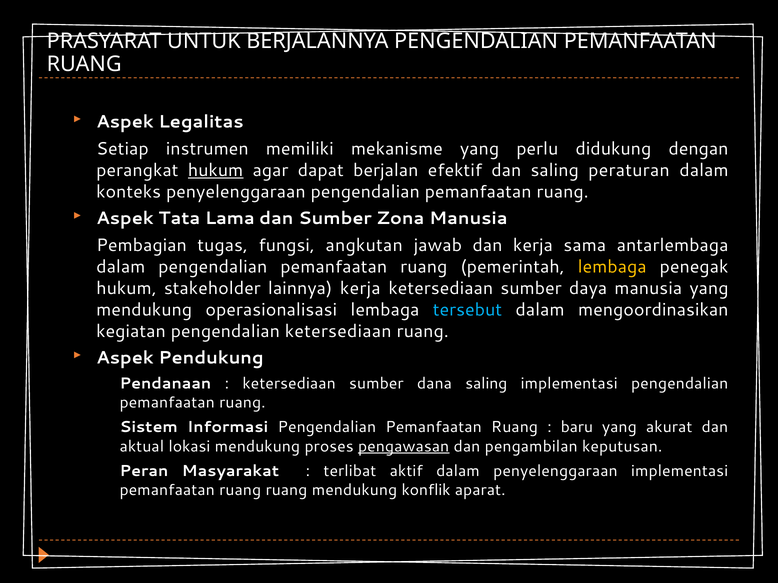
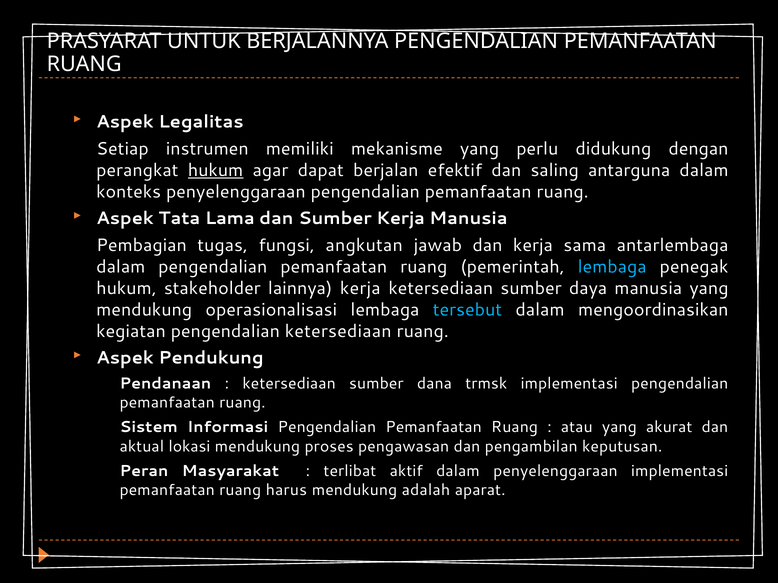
peraturan: peraturan -> antarguna (629, 170)
Sumber Zona: Zona -> Kerja (401, 219)
lembaga colour: yellow -> light blue (612, 267)
dana saling: saling -> trmsk (486, 384)
baru: baru -> atau (577, 428)
pengawasan underline: present -> none (404, 447)
ruang ruang: ruang -> harus (286, 490)
konflik: konflik -> adalah (426, 490)
